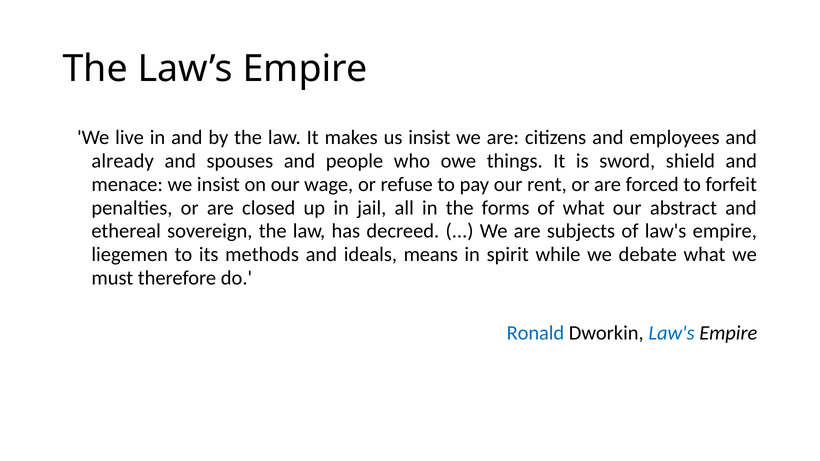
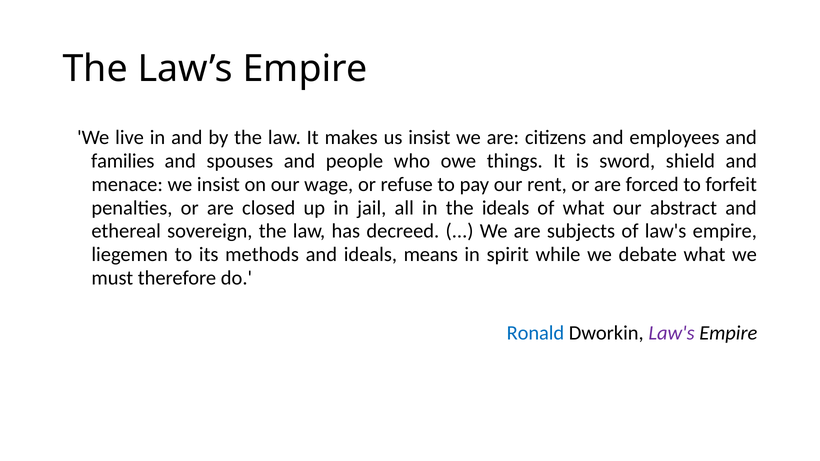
already: already -> families (123, 161)
the forms: forms -> ideals (506, 208)
Law's colour: blue -> purple (672, 333)
